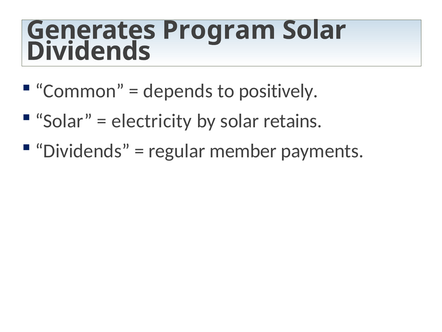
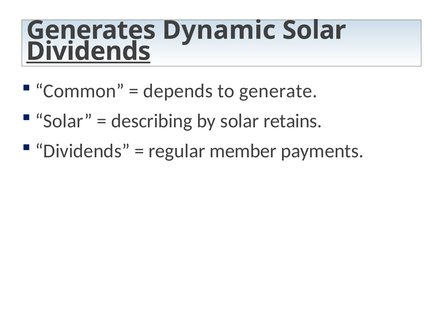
Program: Program -> Dynamic (219, 30)
Dividends underline: none -> present (89, 51)
positively: positively -> generate (278, 91)
electricity: electricity -> describing (152, 121)
